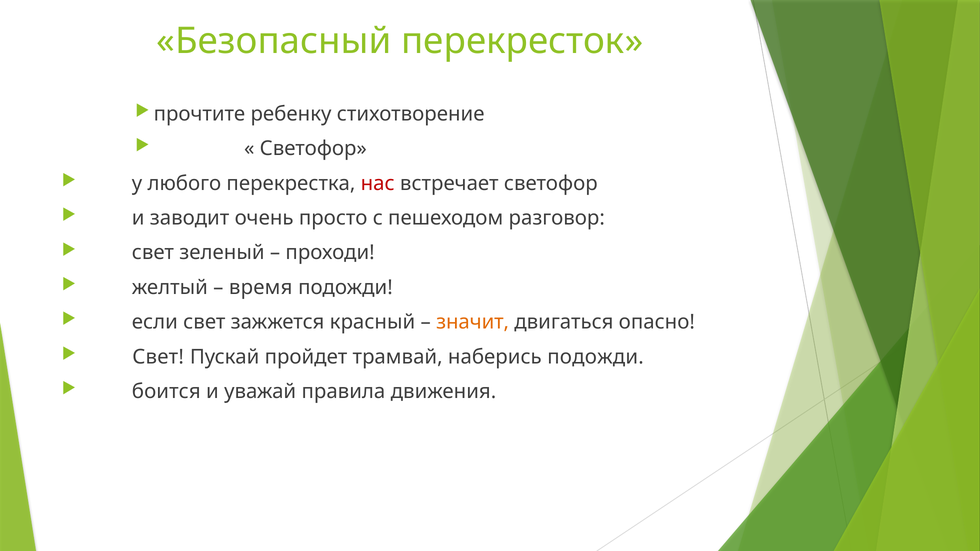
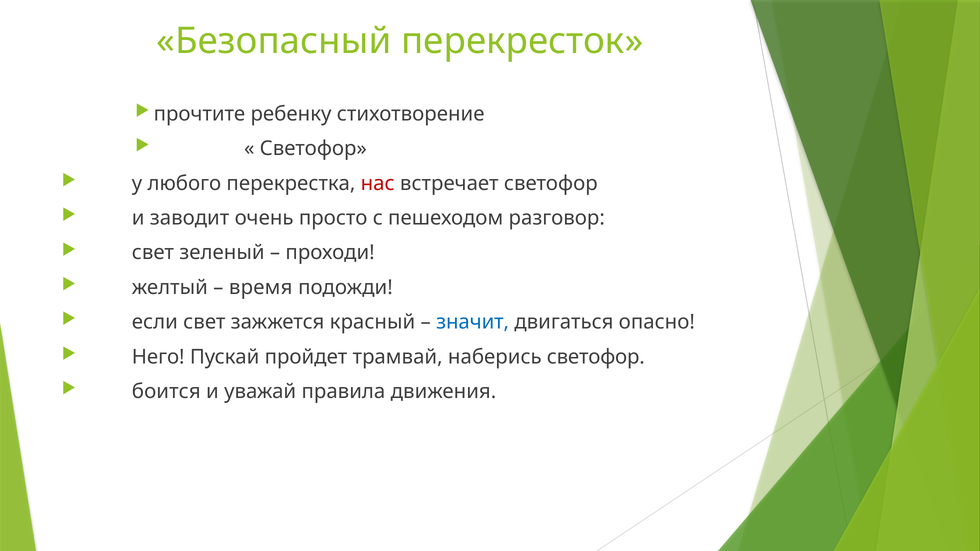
значит colour: orange -> blue (473, 322)
Свет: Свет -> Него (158, 357)
наберись подожди: подожди -> светофор (596, 357)
